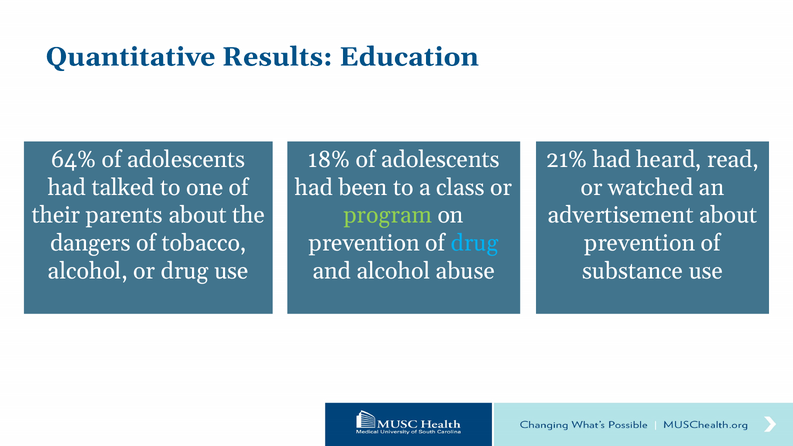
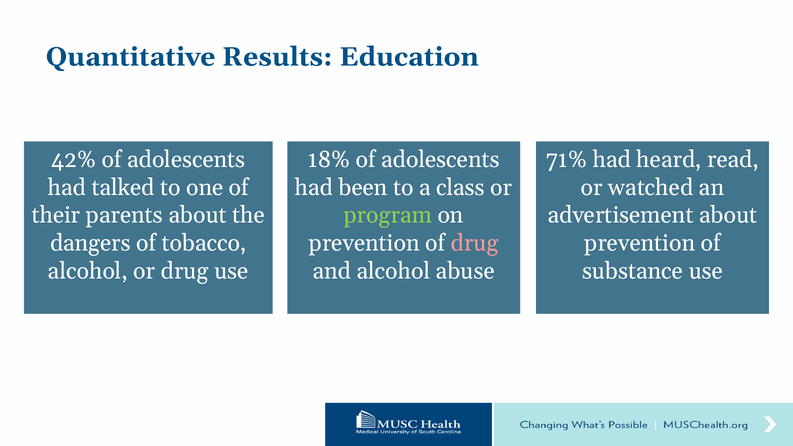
64%: 64% -> 42% (74, 160)
21%: 21% -> 71% (567, 160)
drug colour: light blue -> pink (475, 243)
